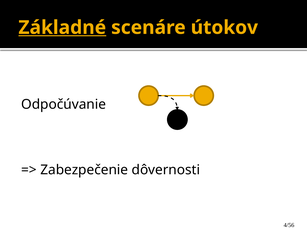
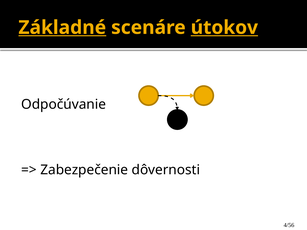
útokov underline: none -> present (224, 28)
